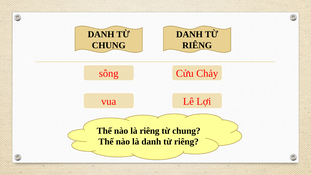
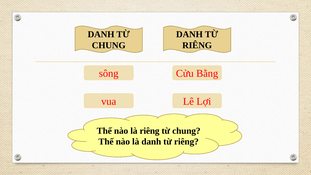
Chảy: Chảy -> Bằng (207, 73)
